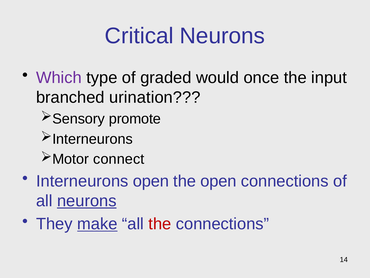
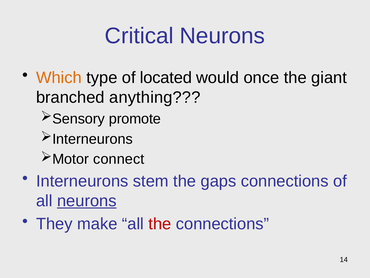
Which colour: purple -> orange (59, 78)
graded: graded -> located (166, 78)
input: input -> giant (329, 78)
urination: urination -> anything (155, 97)
Interneurons open: open -> stem (151, 181)
the open: open -> gaps (218, 181)
make underline: present -> none (97, 224)
